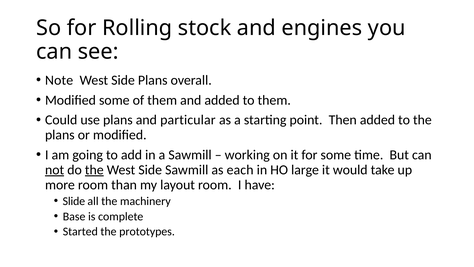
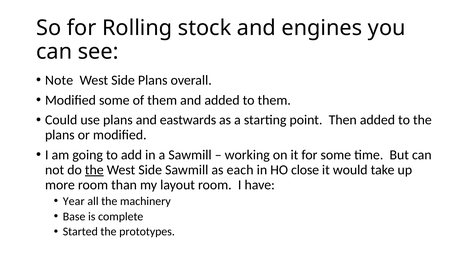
particular: particular -> eastwards (188, 120)
not underline: present -> none (55, 170)
large: large -> close (305, 170)
Slide: Slide -> Year (74, 201)
